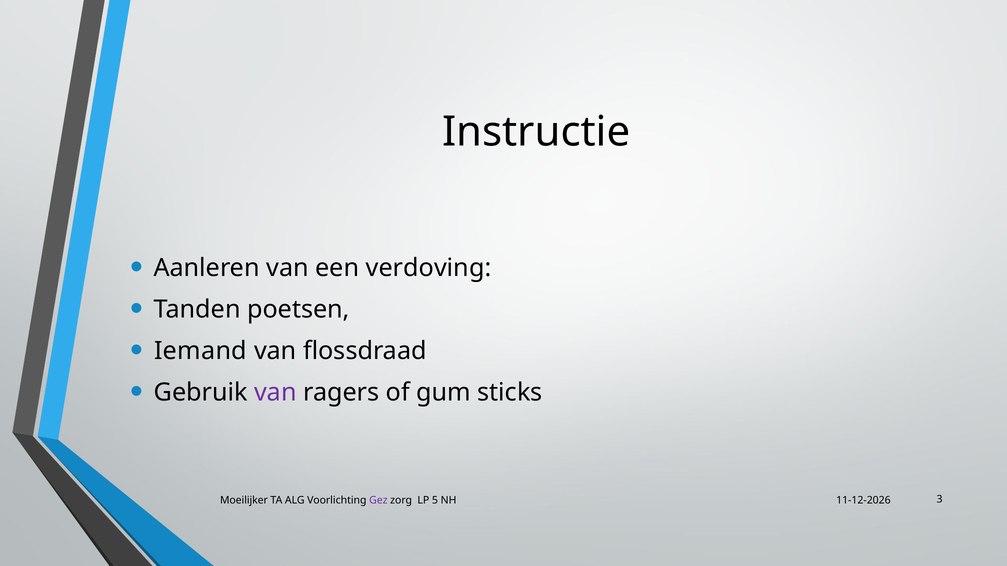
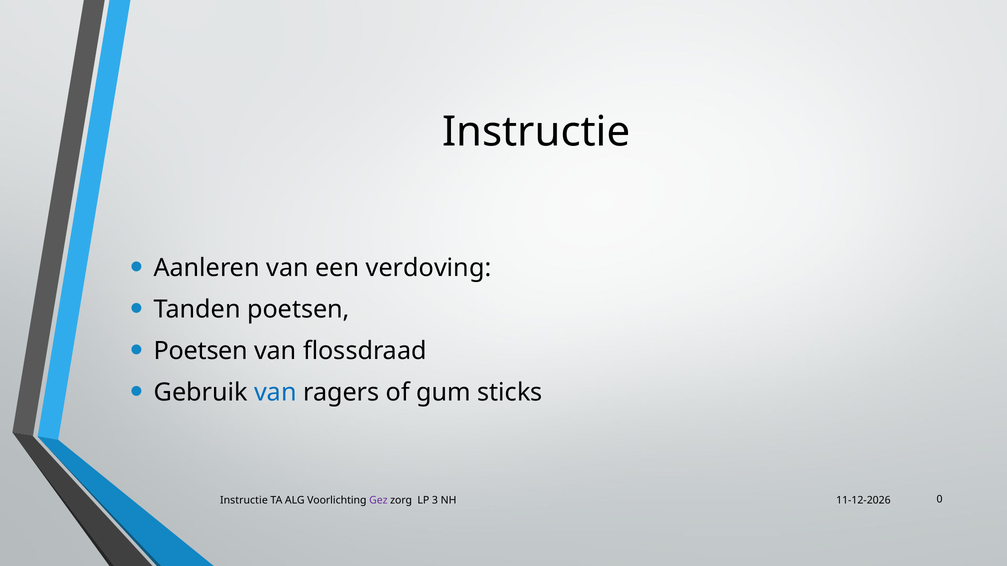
Iemand: Iemand -> Poetsen (201, 351)
van colour: purple -> blue (275, 393)
Moeilijker: Moeilijker -> Instructie (244, 501)
5: 5 -> 3 (435, 501)
3: 3 -> 0 (940, 500)
